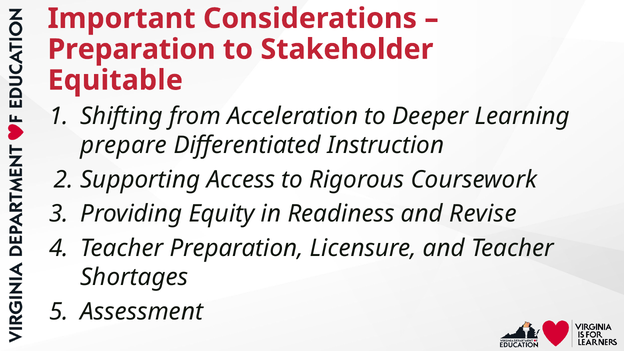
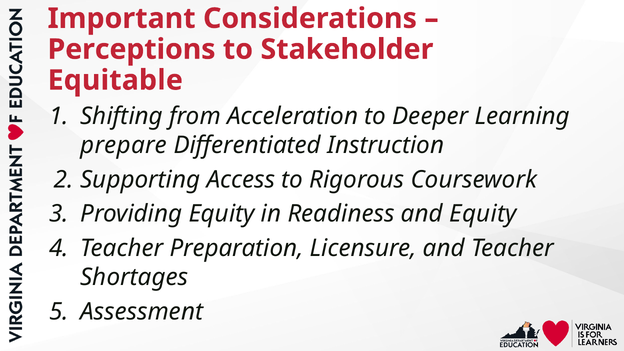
Preparation: Preparation -> Perceptions (132, 49)
and Revise: Revise -> Equity (483, 214)
